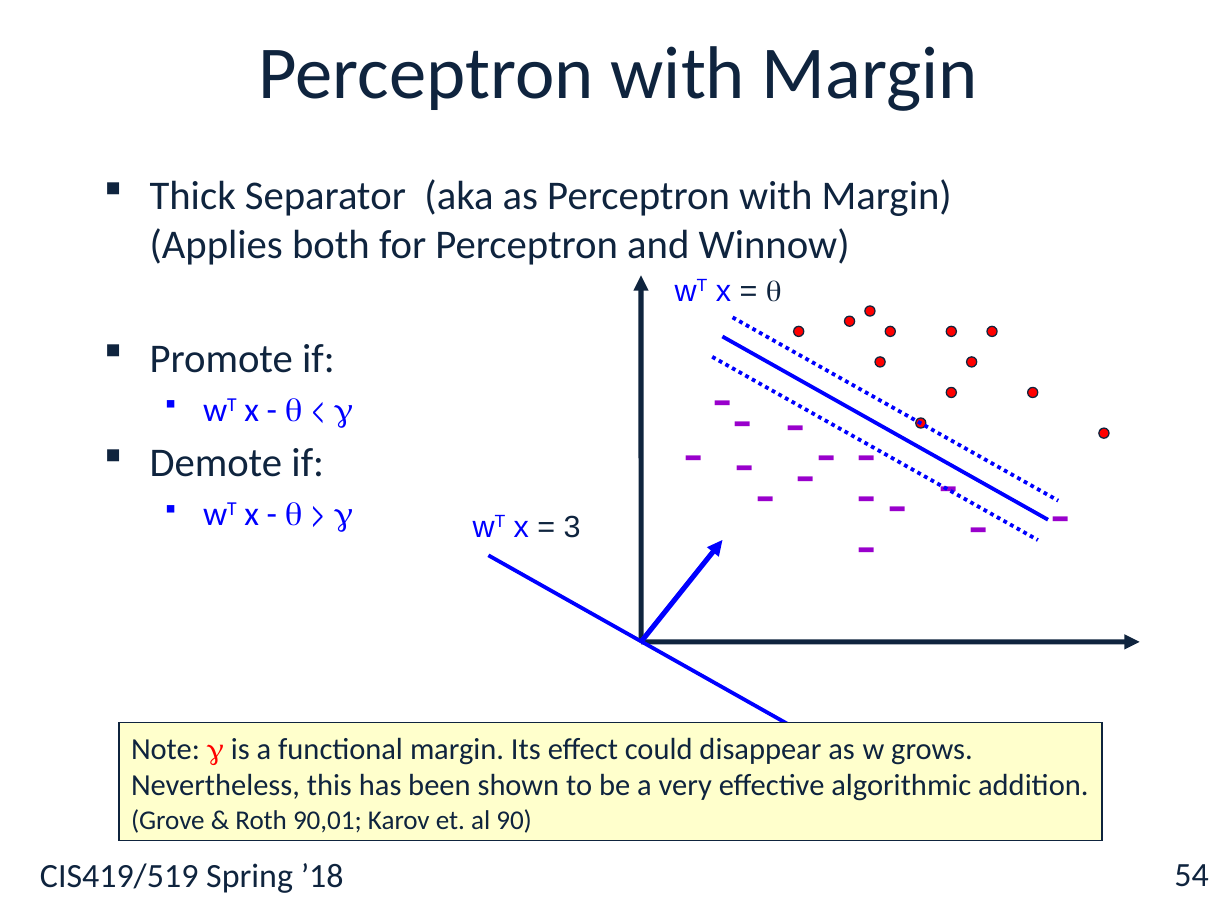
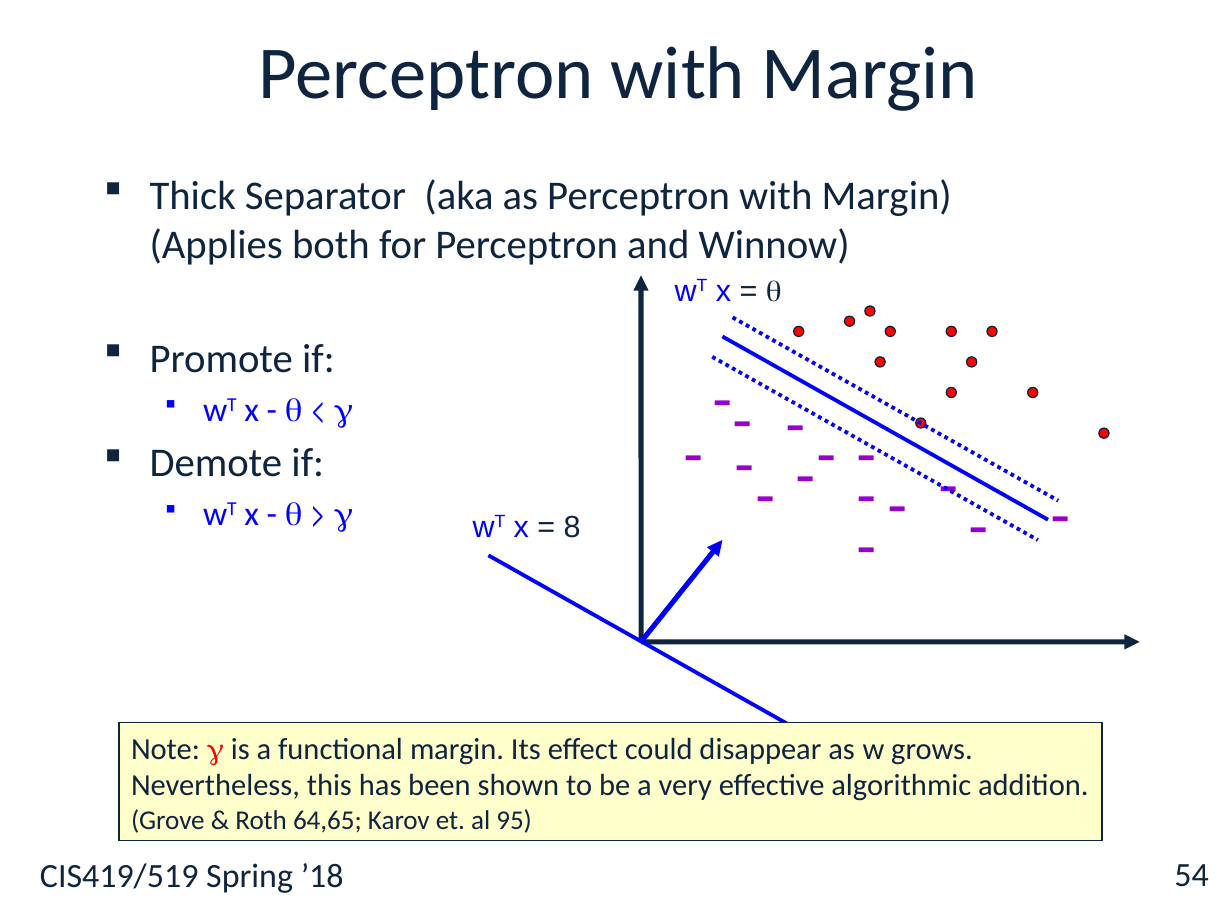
3: 3 -> 8 (572, 527)
90,01: 90,01 -> 64,65 (327, 820)
90: 90 -> 95 (514, 820)
